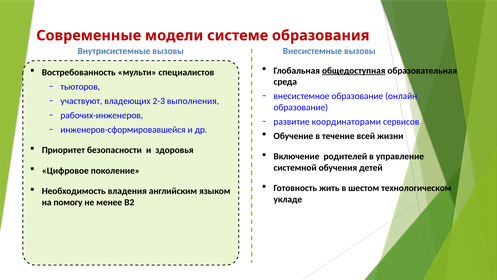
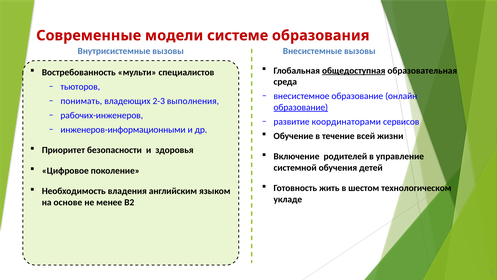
участвуют: участвуют -> понимать (81, 101)
образование underline: none -> present (301, 107)
инженеров-сформировавшейся: инженеров-сформировавшейся -> инженеров-информационными (123, 129)
помогу: помогу -> основе (68, 202)
